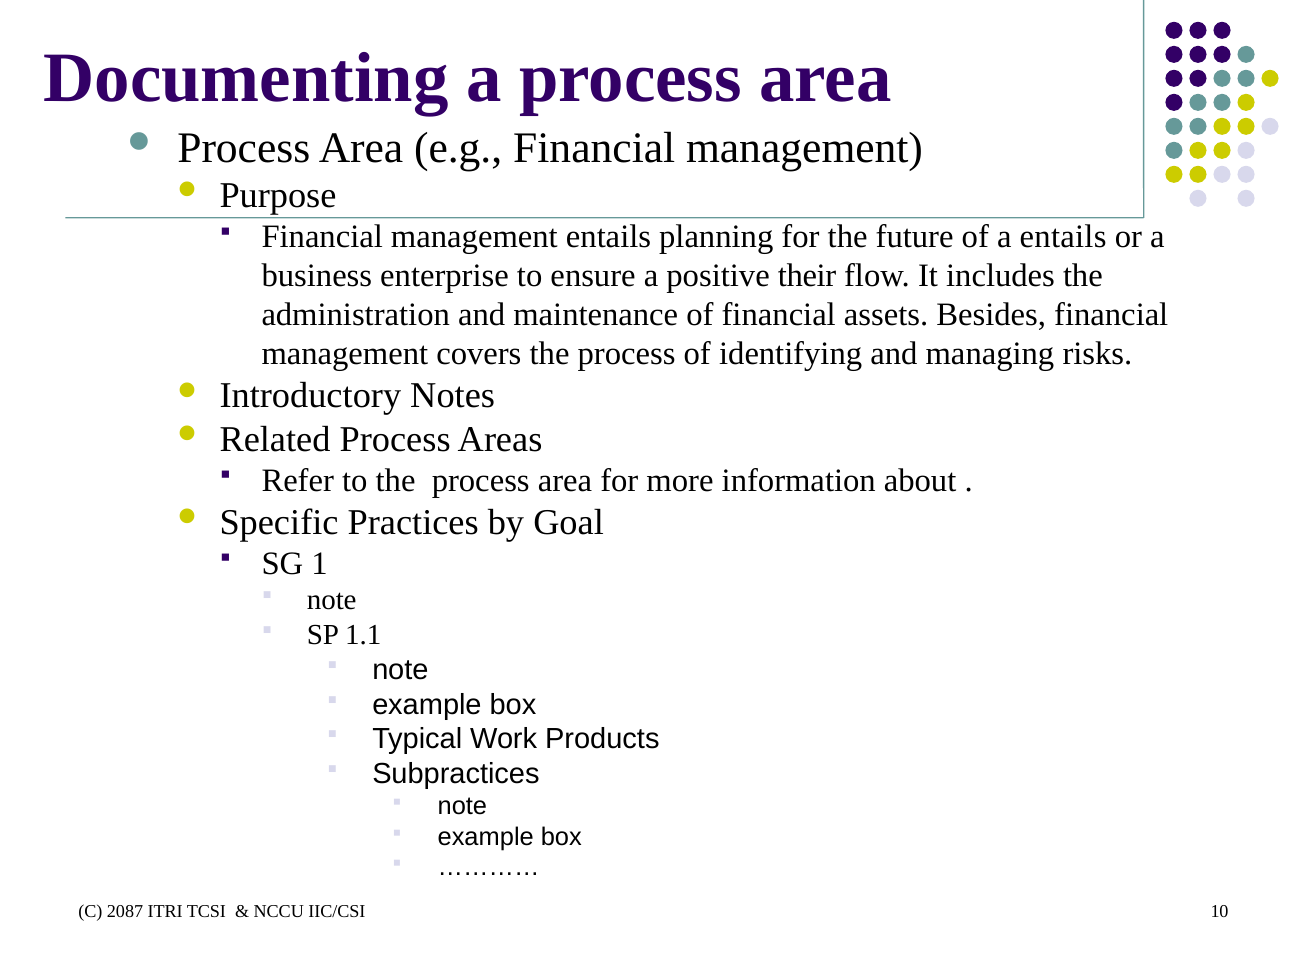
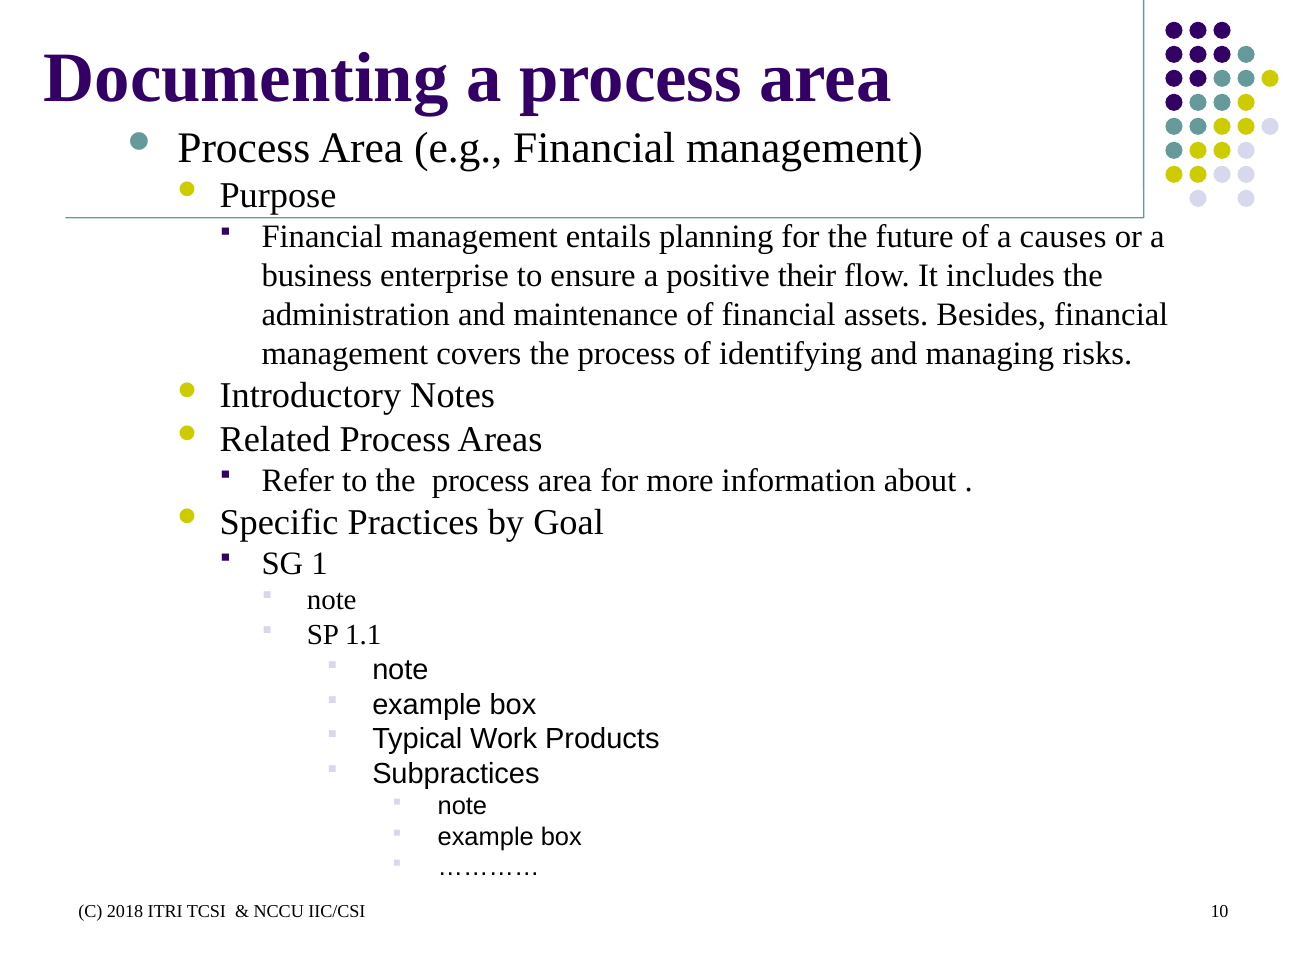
a entails: entails -> causes (1063, 237)
2087: 2087 -> 2018 (125, 912)
